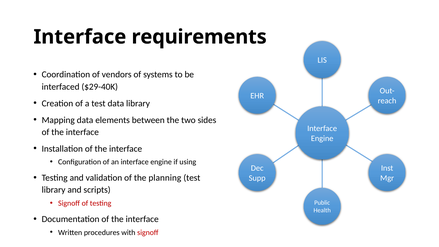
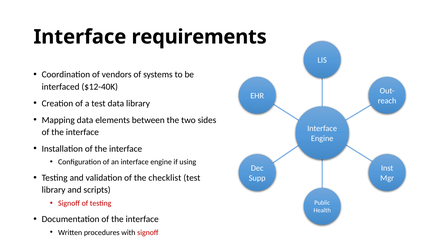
$29-40K: $29-40K -> $12-40K (100, 87)
planning: planning -> checklist (165, 178)
